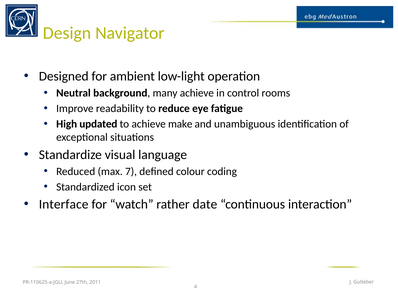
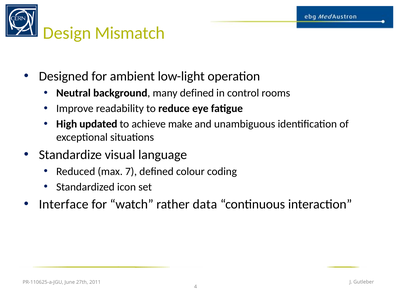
Navigator: Navigator -> Mismatch (130, 33)
many achieve: achieve -> defined (197, 93)
date: date -> data (205, 204)
